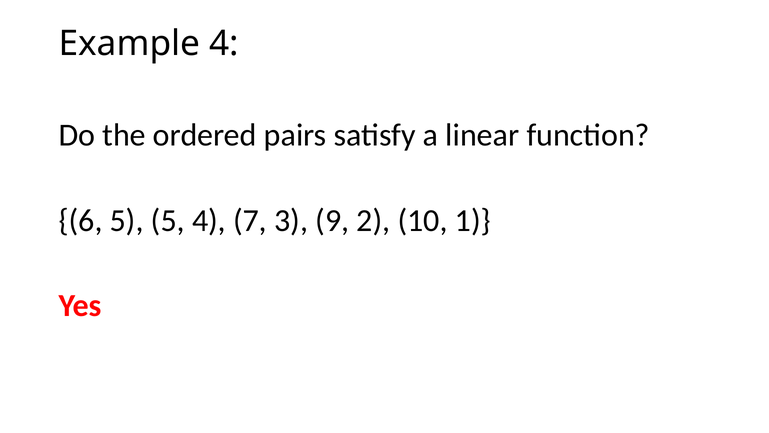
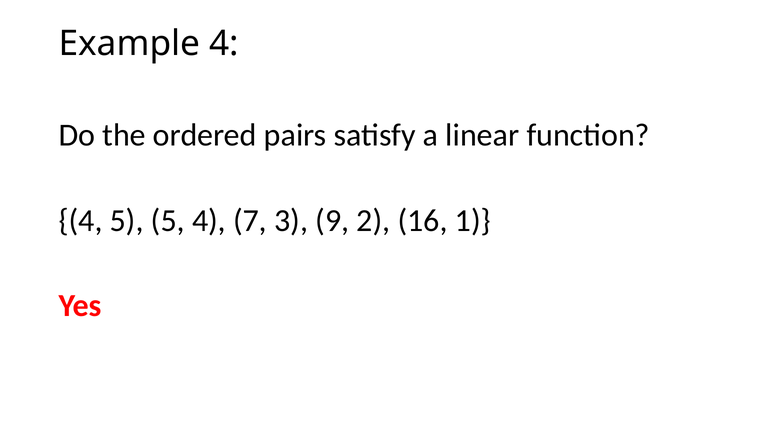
6: 6 -> 4 (81, 220)
10: 10 -> 16 (423, 220)
